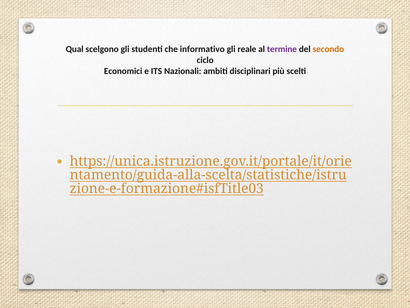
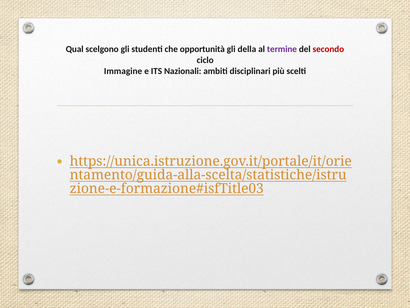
informativo: informativo -> opportunità (202, 49)
reale: reale -> della (247, 49)
secondo colour: orange -> red (328, 49)
Economici: Economici -> Immagine (123, 71)
